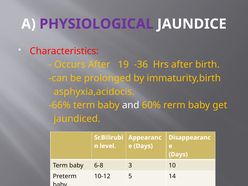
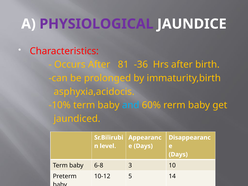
19: 19 -> 81 (123, 65)
-66%: -66% -> -10% (60, 105)
and colour: white -> light blue (131, 105)
